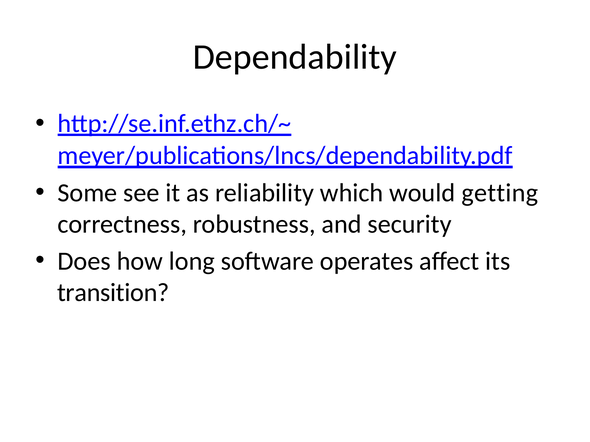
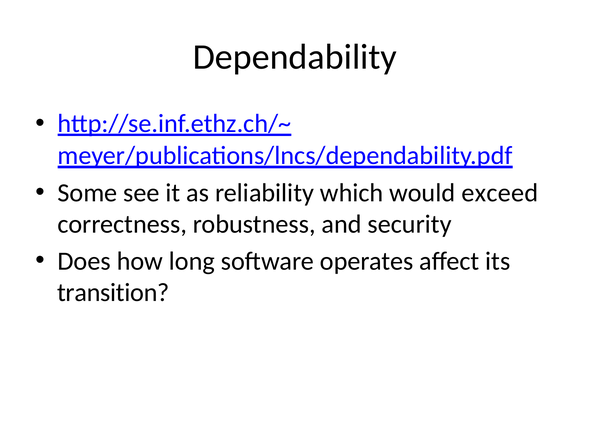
getting: getting -> exceed (500, 193)
